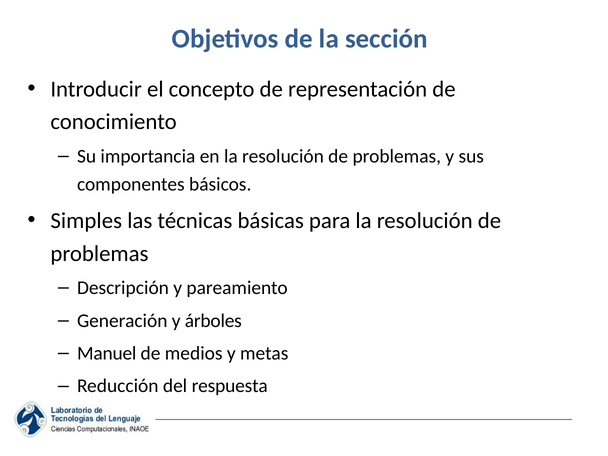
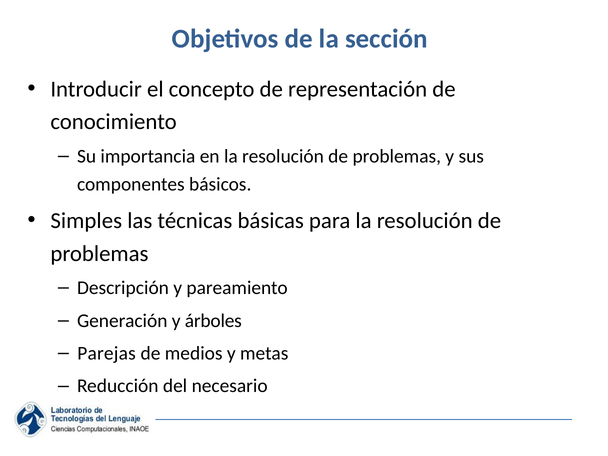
Manuel: Manuel -> Parejas (107, 353)
respuesta: respuesta -> necesario (230, 386)
